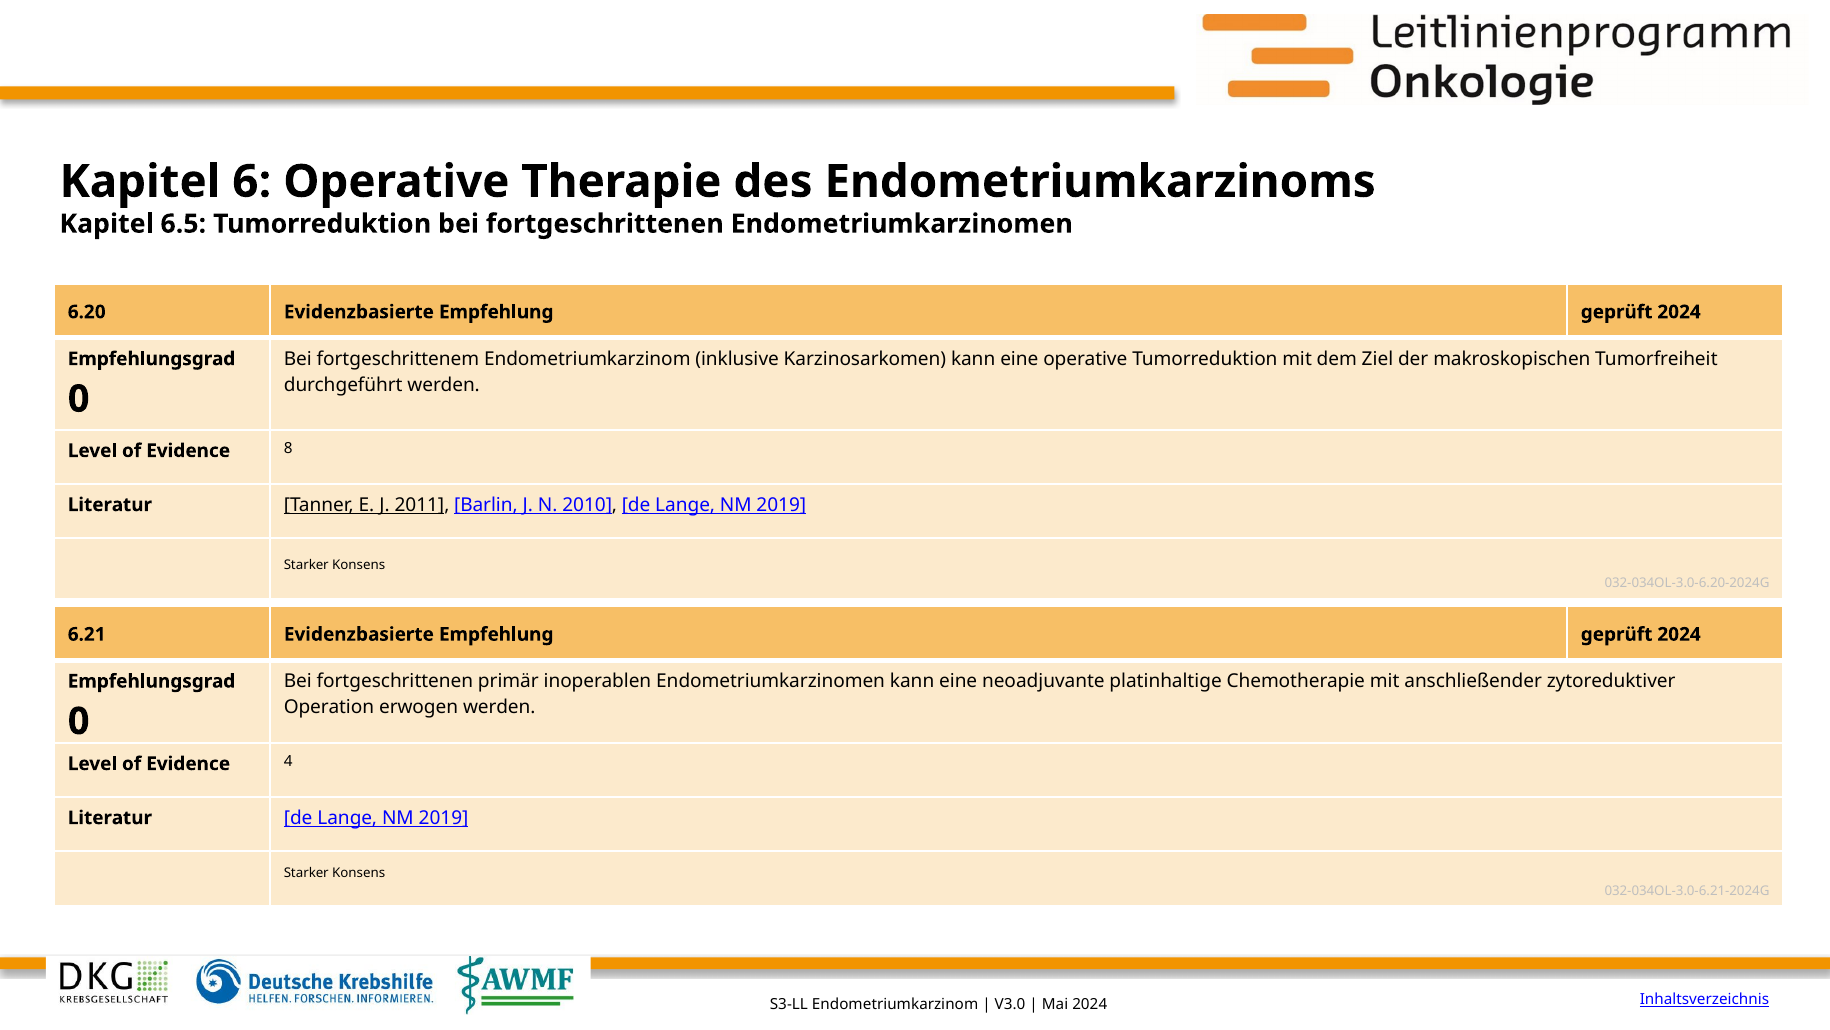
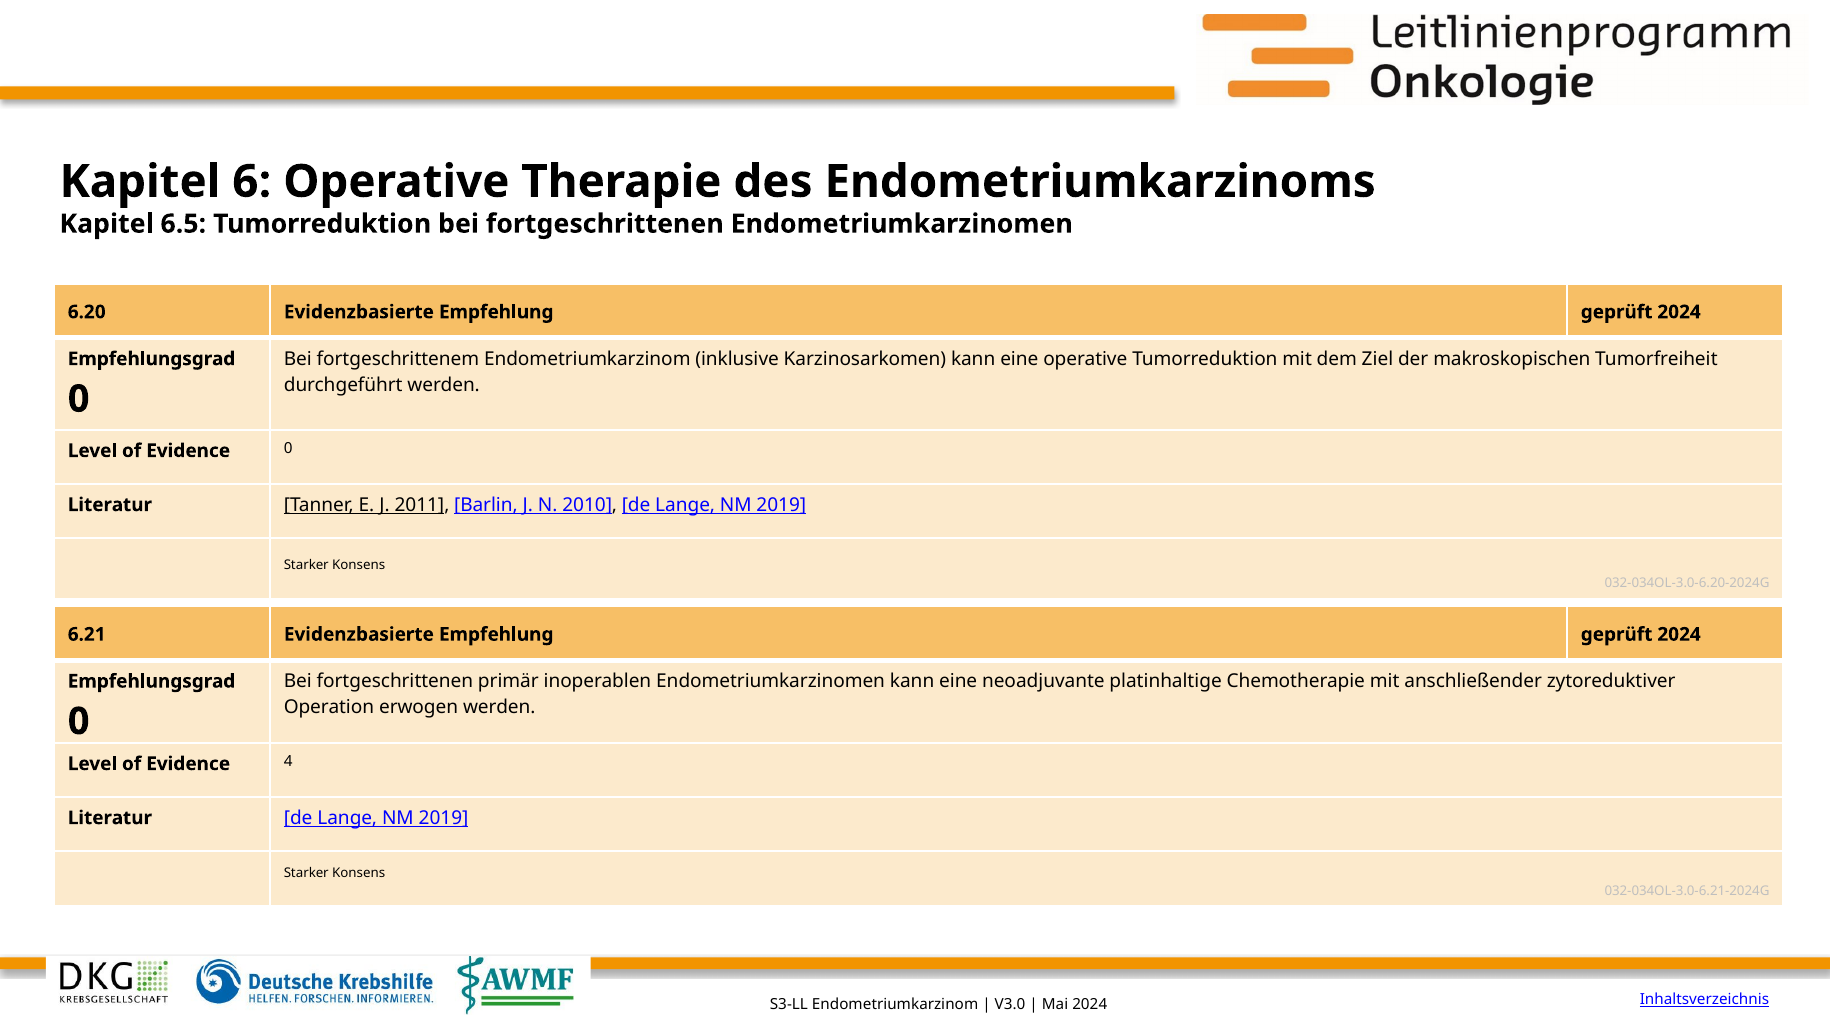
Evidence 8: 8 -> 0 (288, 448)
